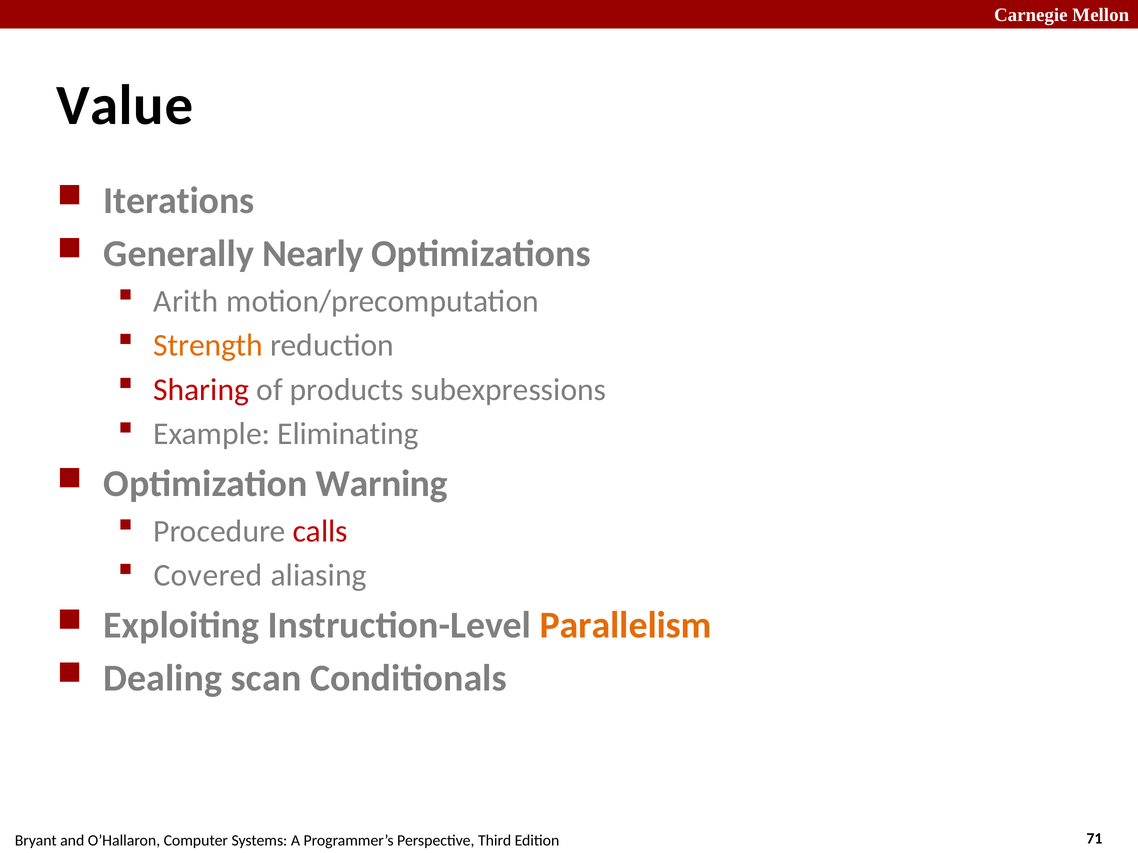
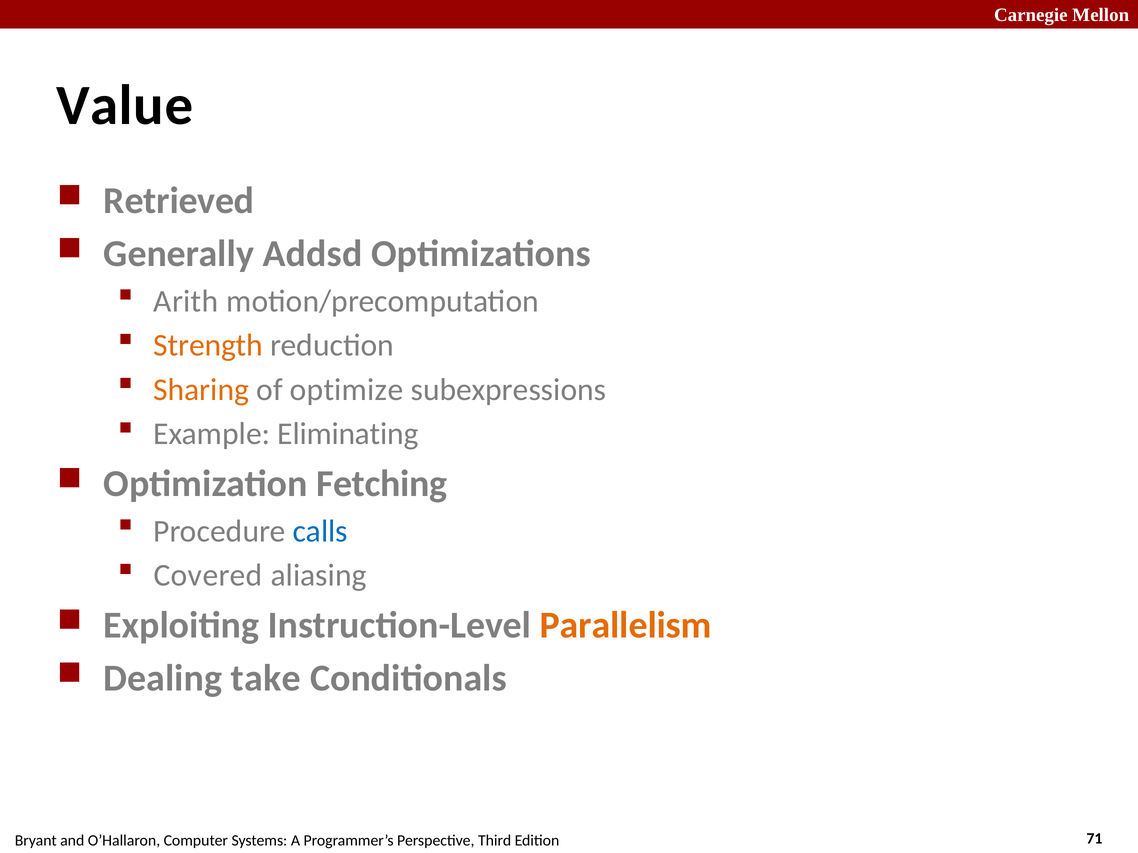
Iterations: Iterations -> Retrieved (179, 201)
Nearly: Nearly -> Addsd (313, 254)
Sharing colour: red -> orange (201, 390)
products: products -> optimize (347, 390)
Warning: Warning -> Fetching (382, 484)
calls colour: red -> blue (320, 532)
scan: scan -> take (266, 679)
